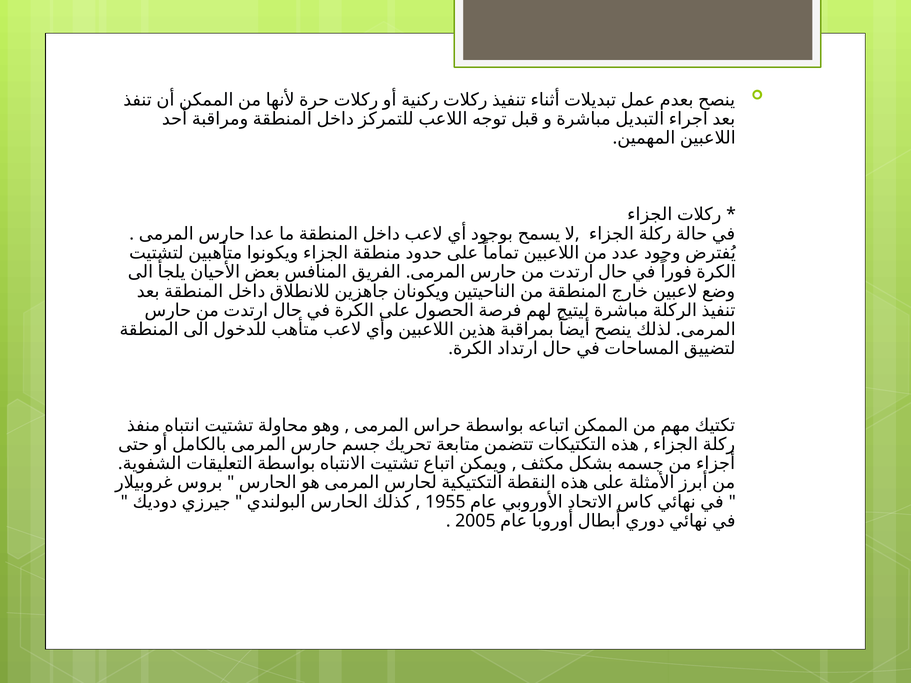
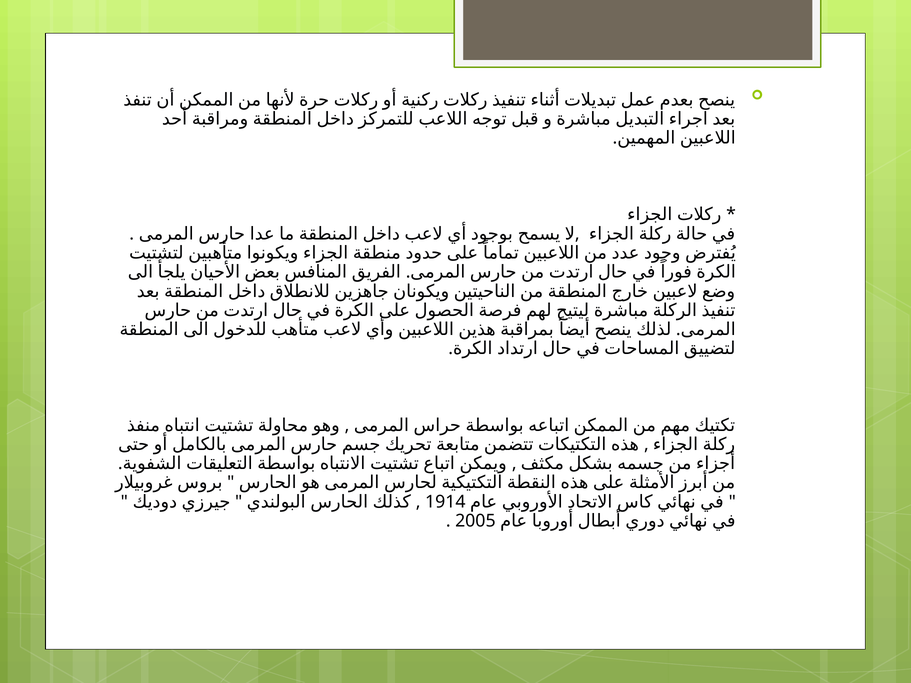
1955: 1955 -> 1914 (445, 502)
